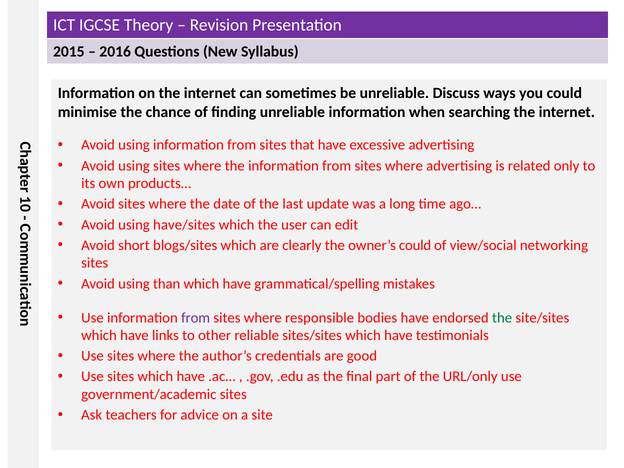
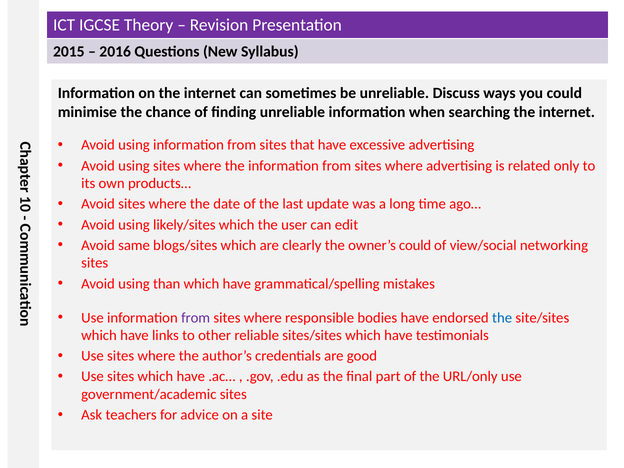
have/sites: have/sites -> likely/sites (184, 225)
short: short -> same (134, 245)
the colour: green -> blue (502, 318)
